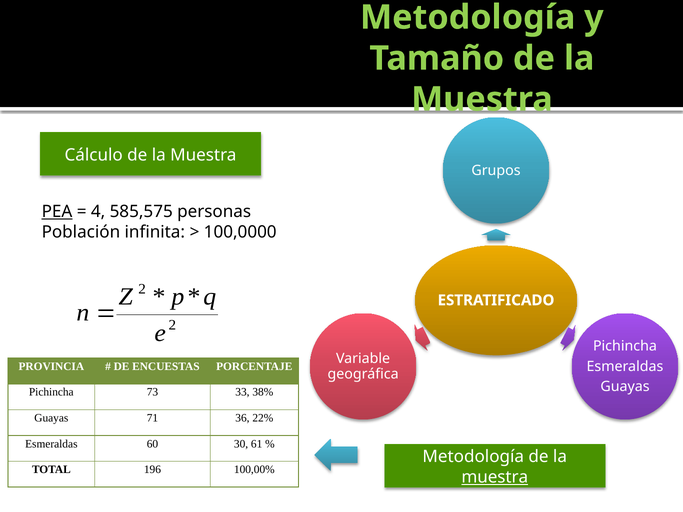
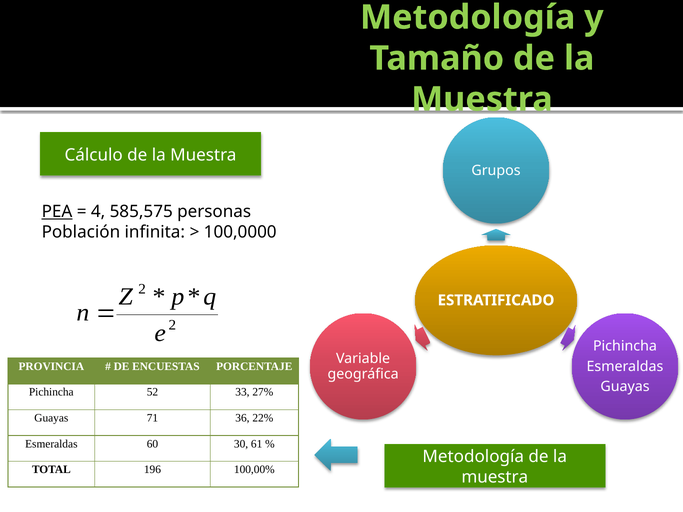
73: 73 -> 52 (152, 392)
38%: 38% -> 27% (263, 392)
muestra underline: present -> none (495, 477)
